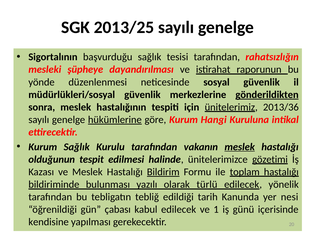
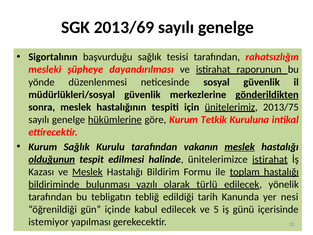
2013/25: 2013/25 -> 2013/69 (124, 27)
2013/36: 2013/36 -> 2013/75 (281, 107)
Hangi: Hangi -> Tetkik (214, 120)
olduğunun underline: none -> present (52, 159)
ünitelerimizce gözetimi: gözetimi -> istirahat (270, 159)
Meslek underline: none -> present (87, 172)
Bildirim underline: present -> none (163, 172)
çabası: çabası -> içinde (118, 209)
1: 1 -> 5 (216, 209)
kendisine: kendisine -> istemiyor (49, 222)
